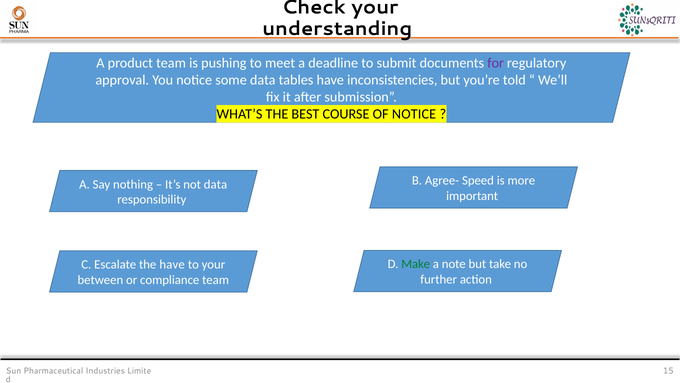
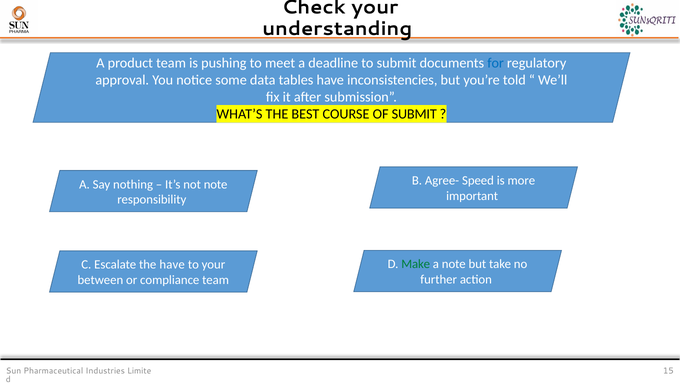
for colour: purple -> blue (496, 63)
OF NOTICE: NOTICE -> SUBMIT (414, 114)
not data: data -> note (216, 184)
